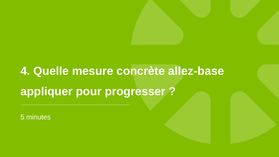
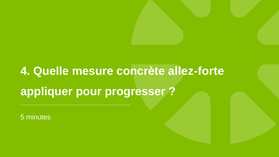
allez-base: allez-base -> allez-forte (196, 71)
